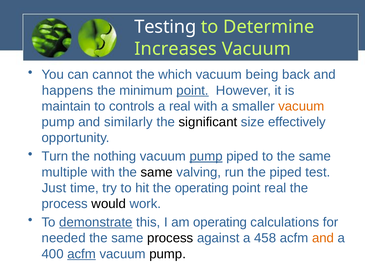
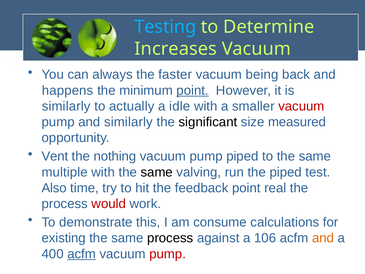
Testing colour: white -> light blue (165, 27)
cannot: cannot -> always (113, 75)
which: which -> faster (175, 75)
maintain: maintain -> similarly (66, 106)
controls: controls -> actually (132, 106)
a real: real -> idle (180, 106)
vacuum colour: orange -> red (301, 106)
effectively: effectively -> measured (297, 122)
Turn: Turn -> Vent (55, 156)
pump underline: present -> none (206, 156)
Just: Just -> Also (54, 188)
the operating: operating -> feedback (202, 188)
would colour: black -> red (109, 204)
demonstrate underline: present -> none (96, 222)
am operating: operating -> consume (220, 222)
needed: needed -> existing (64, 238)
458: 458 -> 106 (265, 238)
pump colour: black -> red (168, 254)
